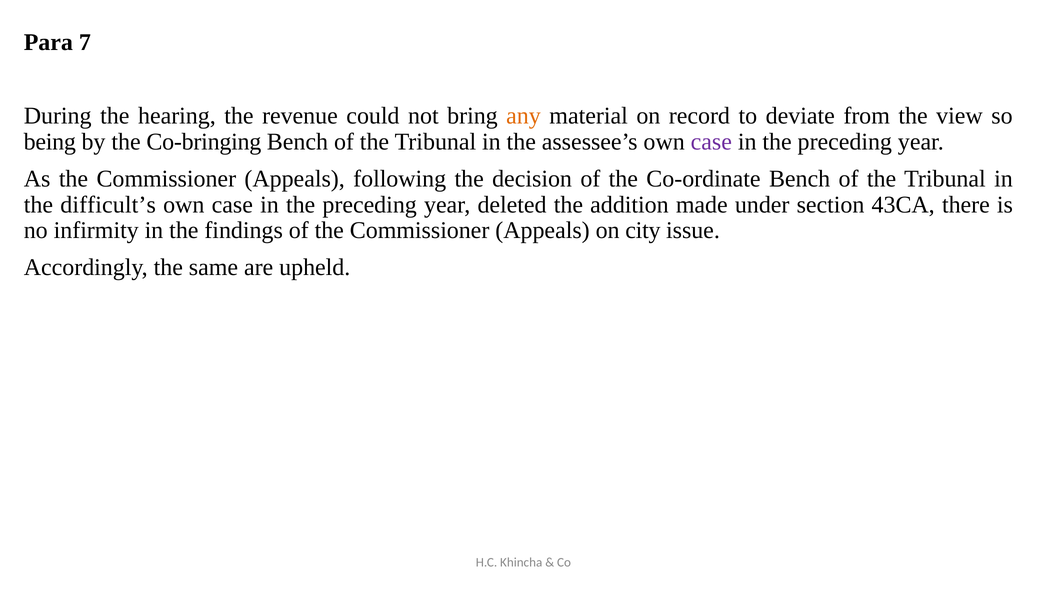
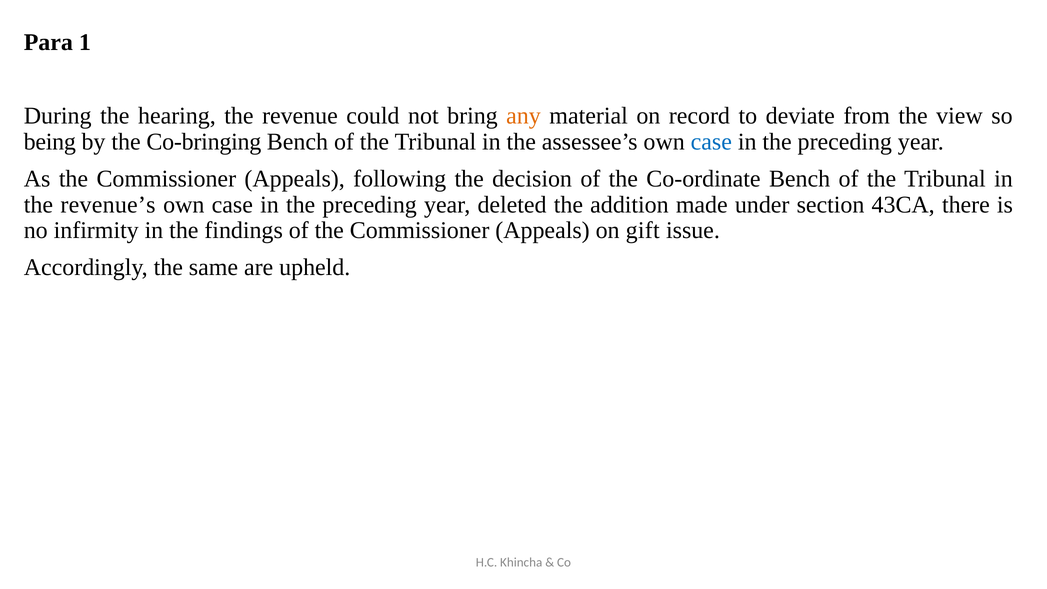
7: 7 -> 1 (85, 42)
case colour: purple -> blue (711, 142)
difficult’s: difficult’s -> revenue’s (108, 205)
city: city -> gift (643, 230)
